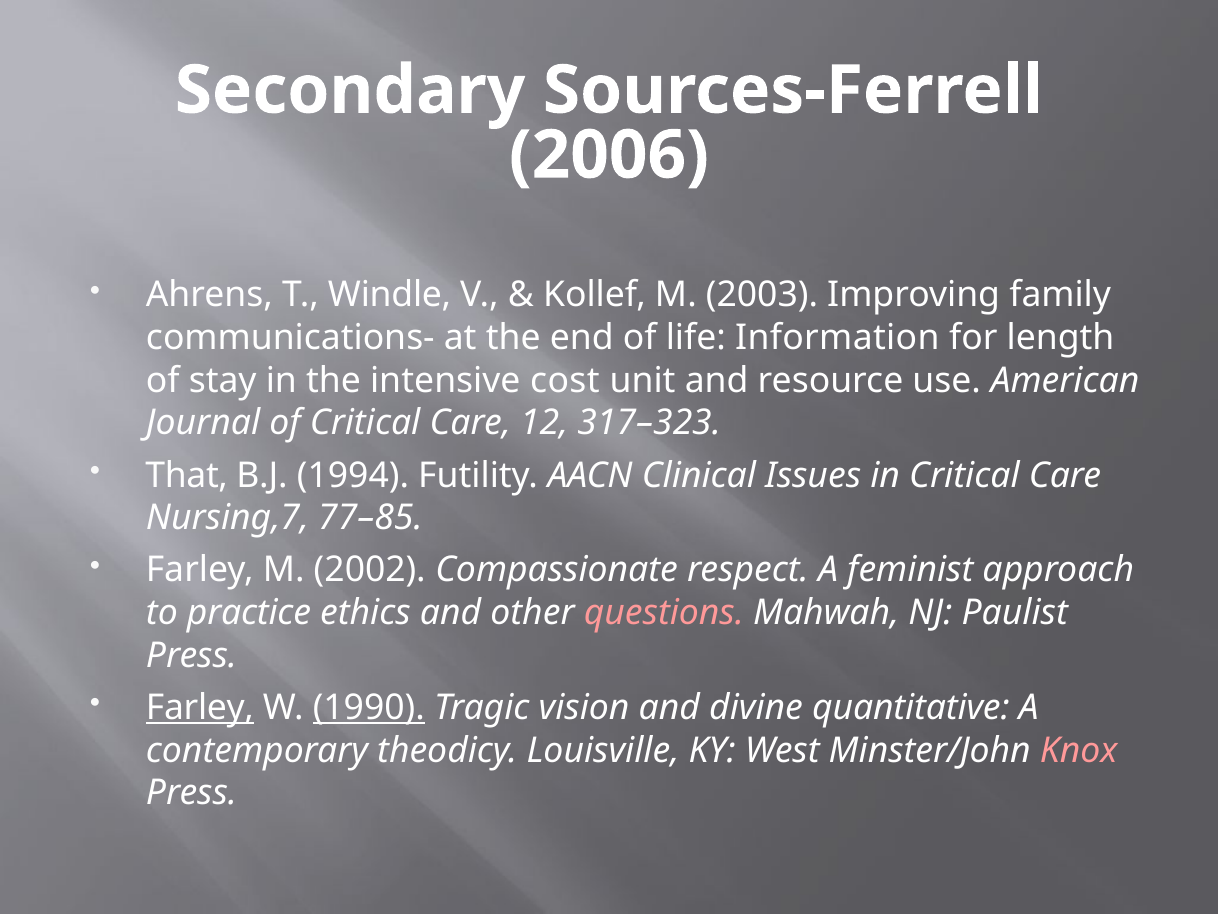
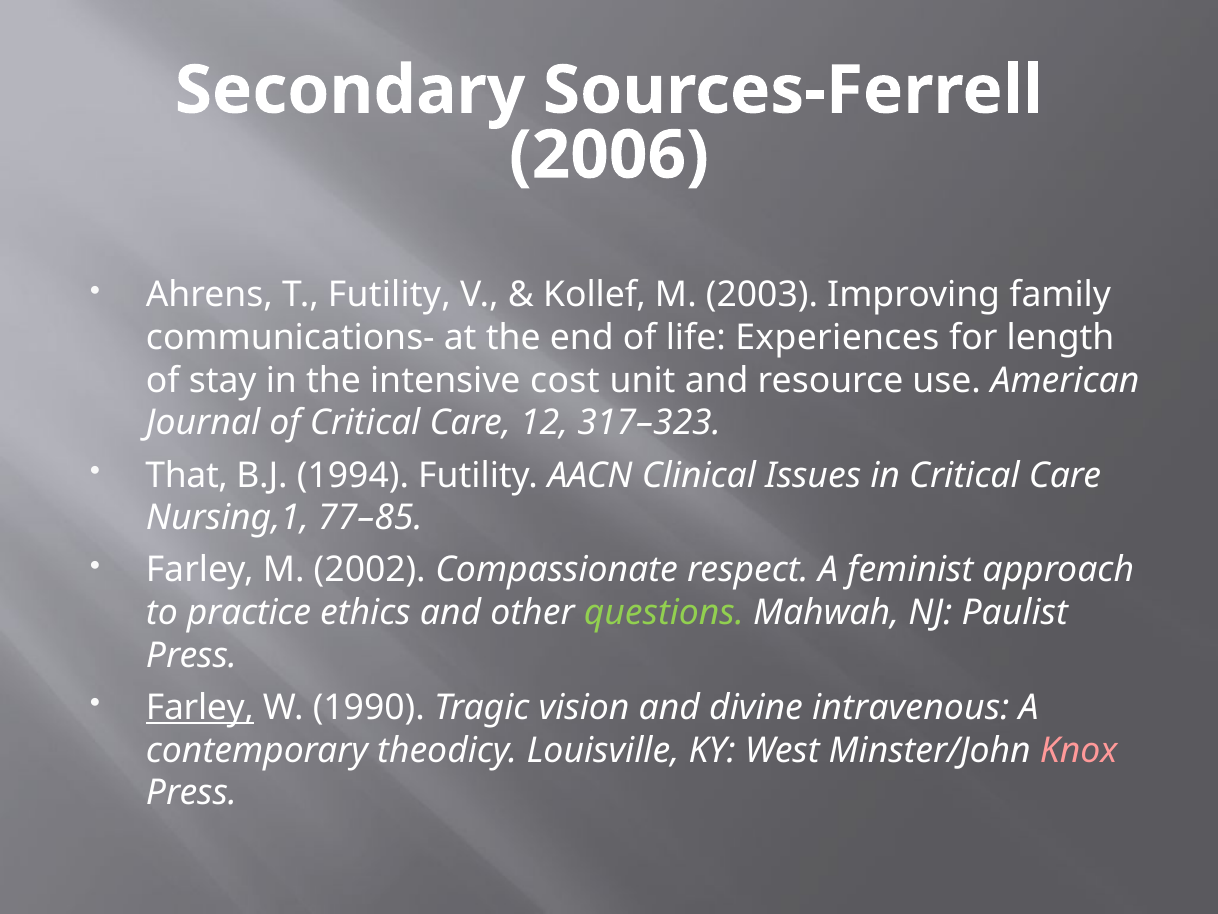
T Windle: Windle -> Futility (389, 295)
Information: Information -> Experiences (837, 338)
Nursing,7: Nursing,7 -> Nursing,1 (227, 518)
questions colour: pink -> light green (664, 612)
1990 underline: present -> none (369, 707)
quantitative: quantitative -> intravenous (911, 707)
